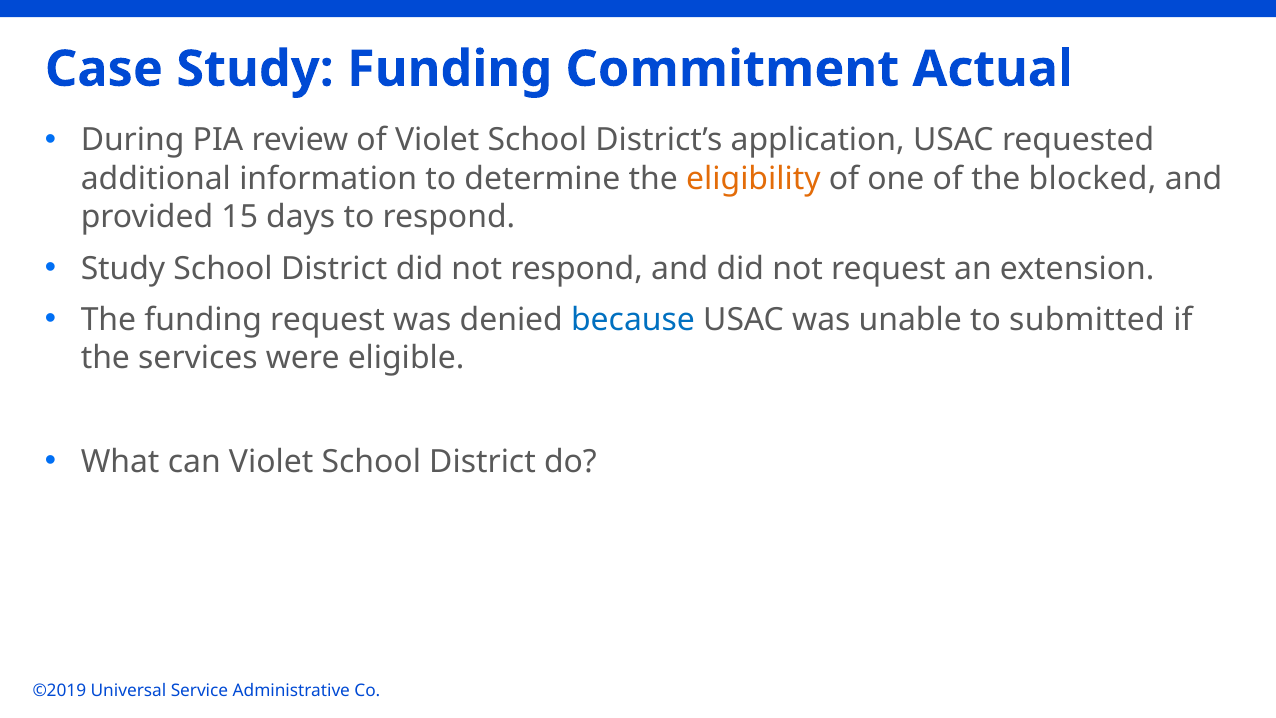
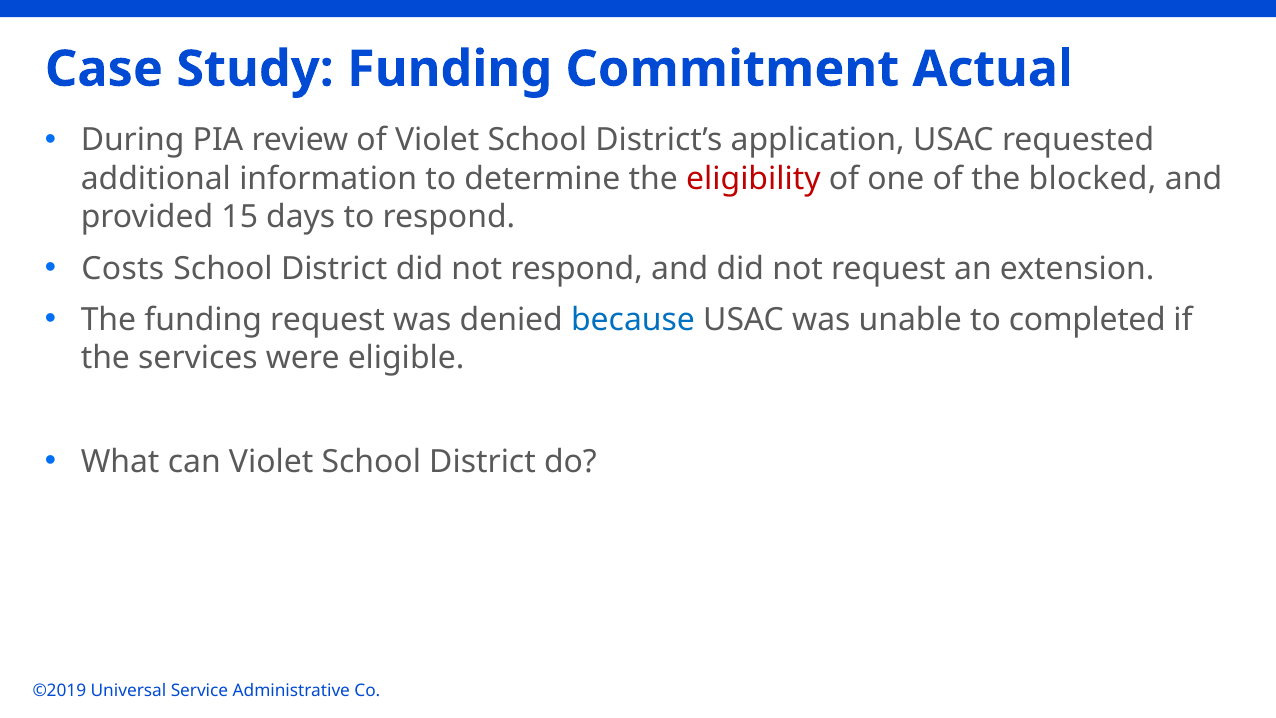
eligibility colour: orange -> red (753, 179)
Study: Study -> Costs (123, 268)
submitted: submitted -> completed (1087, 320)
